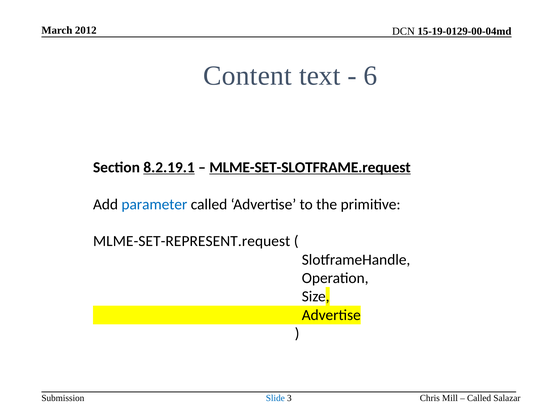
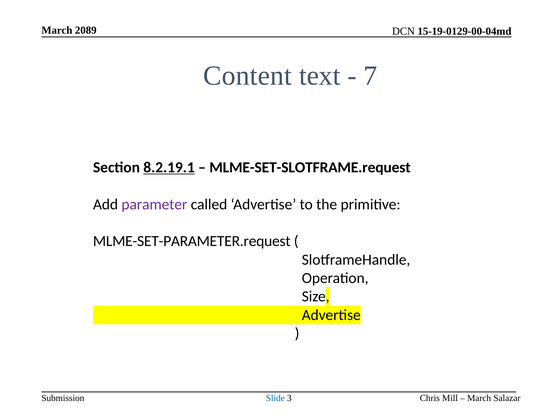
2012: 2012 -> 2089 (86, 30)
6: 6 -> 7 (370, 76)
MLME-SET-SLOTFRAME.request underline: present -> none (310, 167)
parameter colour: blue -> purple (154, 204)
MLME-SET-REPRESENT.request: MLME-SET-REPRESENT.request -> MLME-SET-PARAMETER.request (192, 241)
Called: Called -> March (479, 398)
